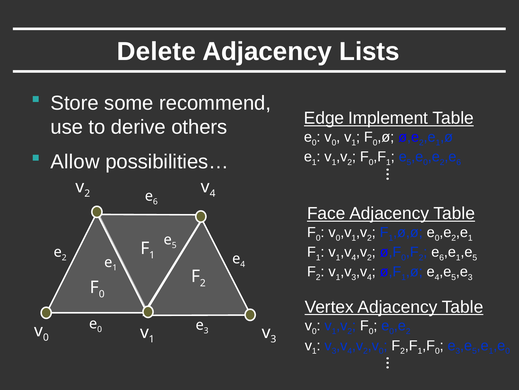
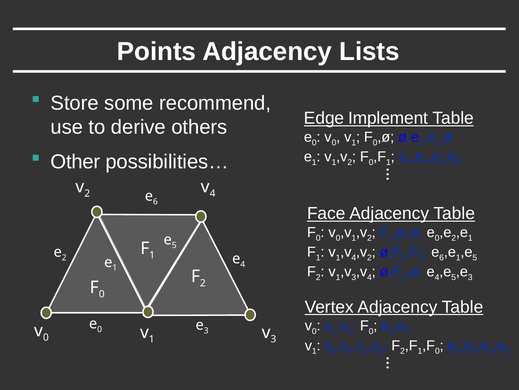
Delete: Delete -> Points (156, 52)
Allow: Allow -> Other (75, 161)
